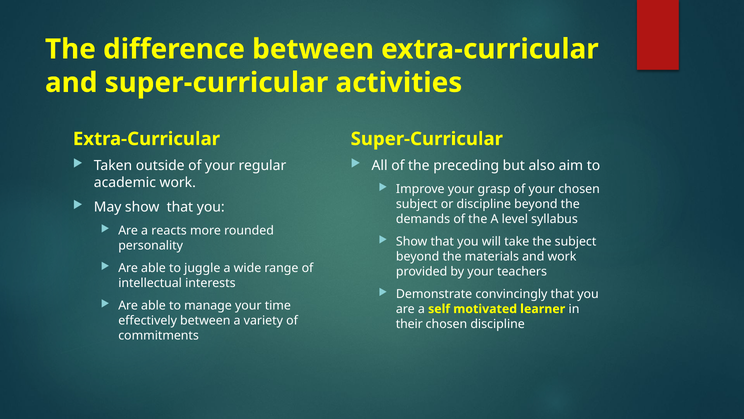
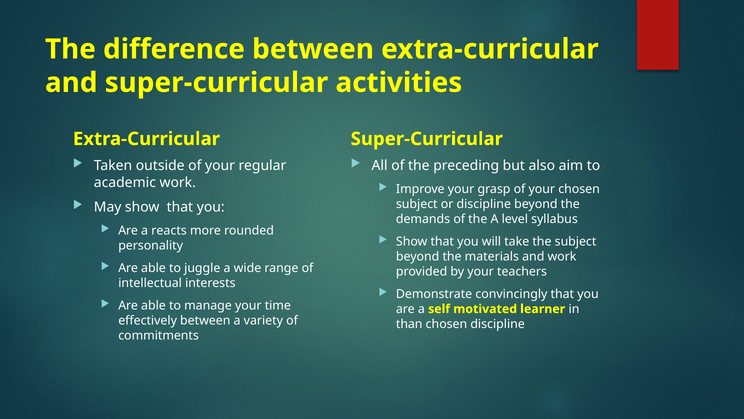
their: their -> than (409, 324)
